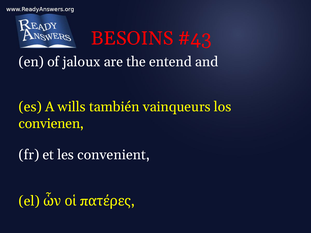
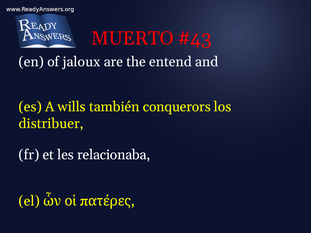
BESOINS: BESOINS -> MUERTO (132, 38)
vainqueurs: vainqueurs -> conquerors (177, 107)
convienen: convienen -> distribuer (51, 124)
convenient: convenient -> relacionaba (114, 155)
